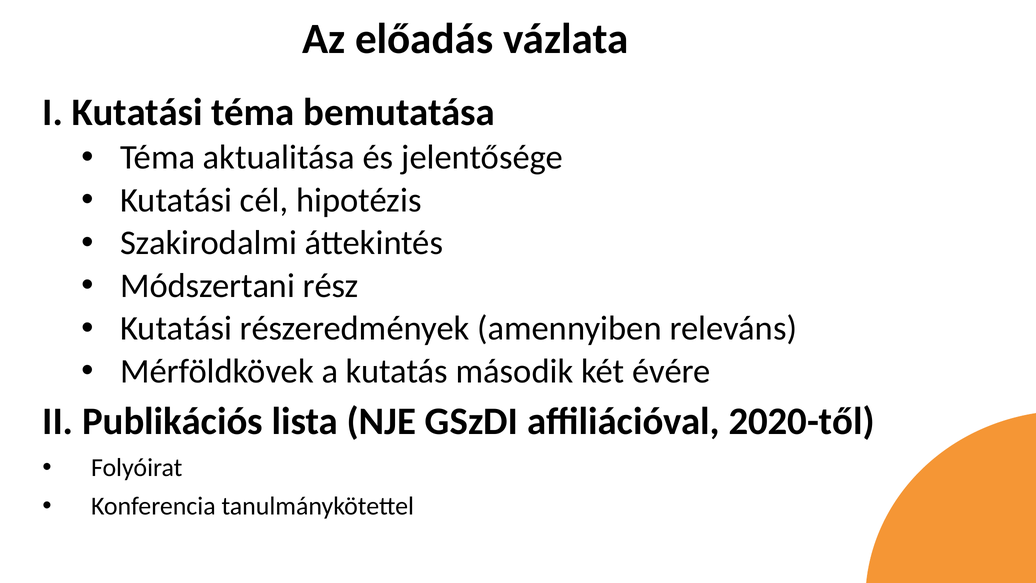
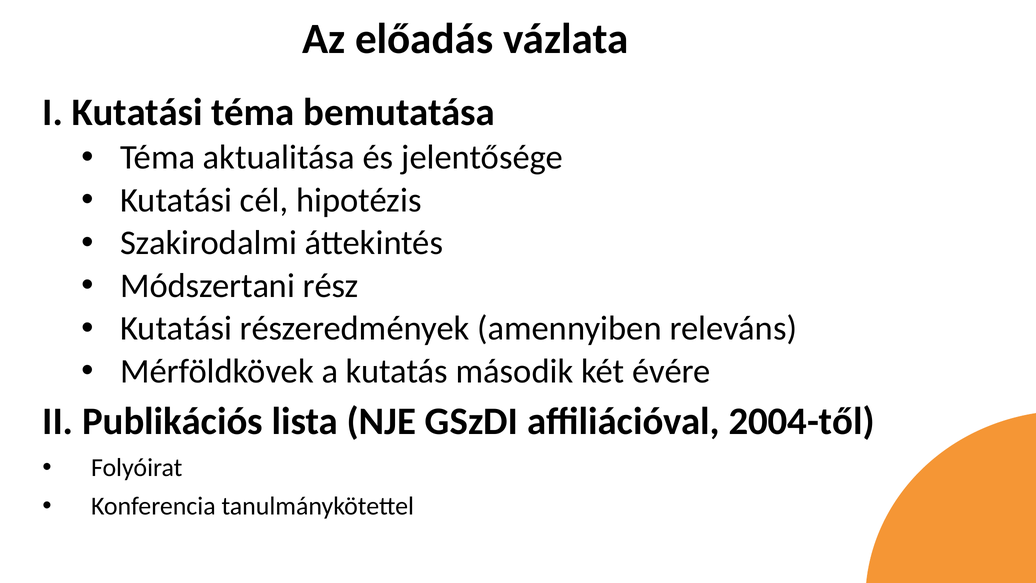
2020-től: 2020-től -> 2004-től (802, 421)
